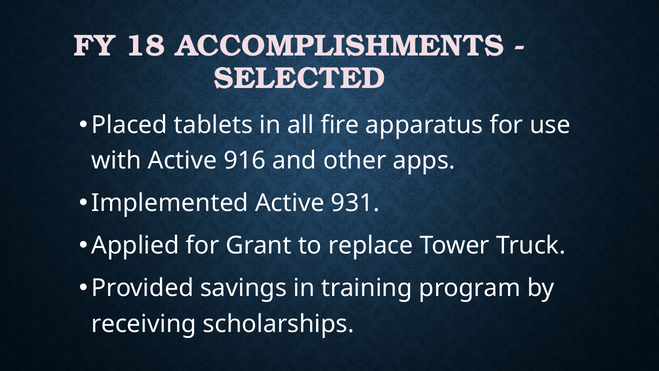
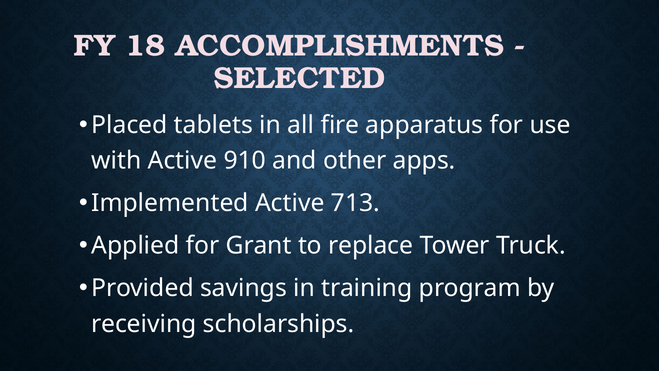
916: 916 -> 910 (245, 161)
931: 931 -> 713 (355, 203)
